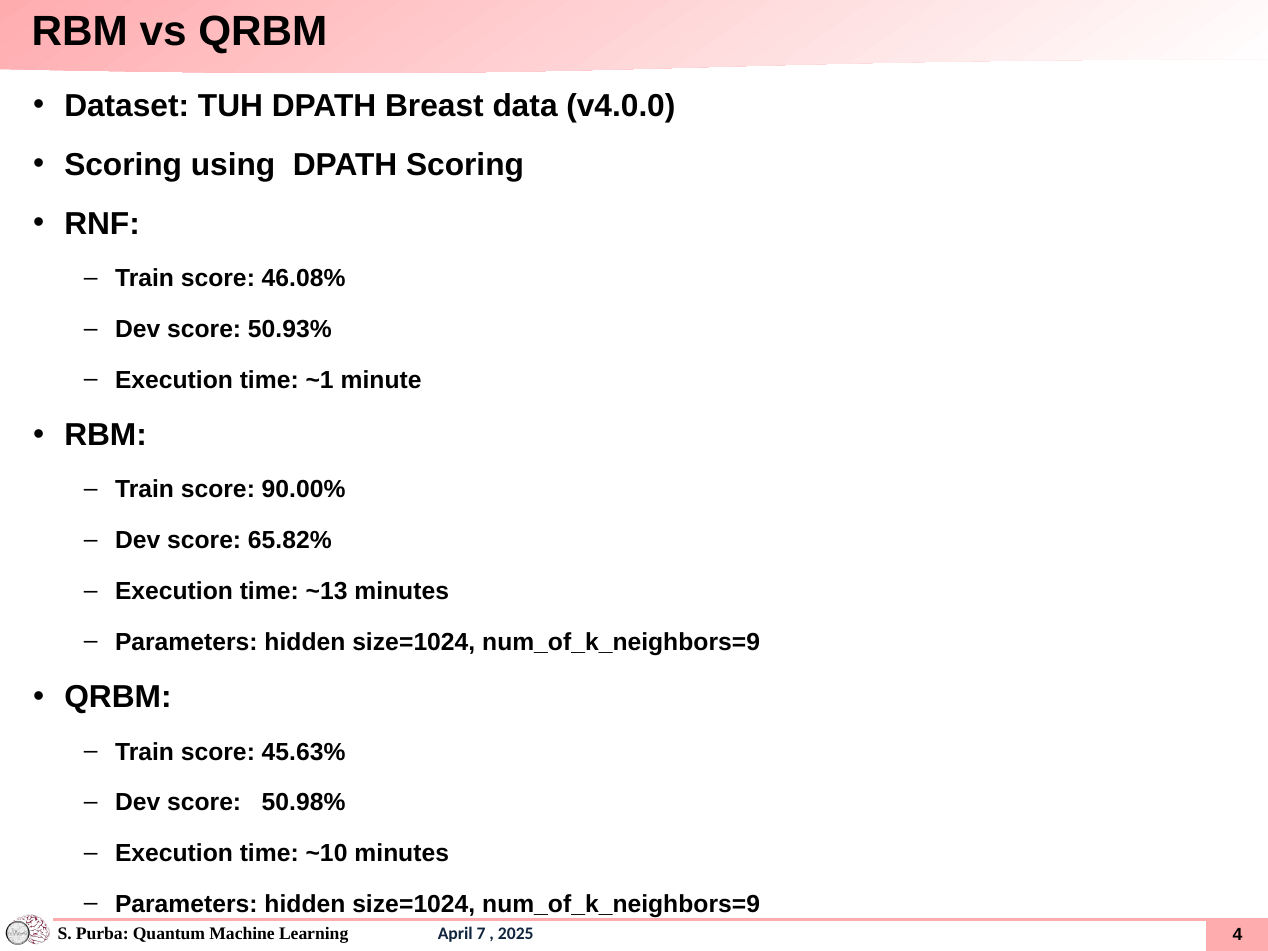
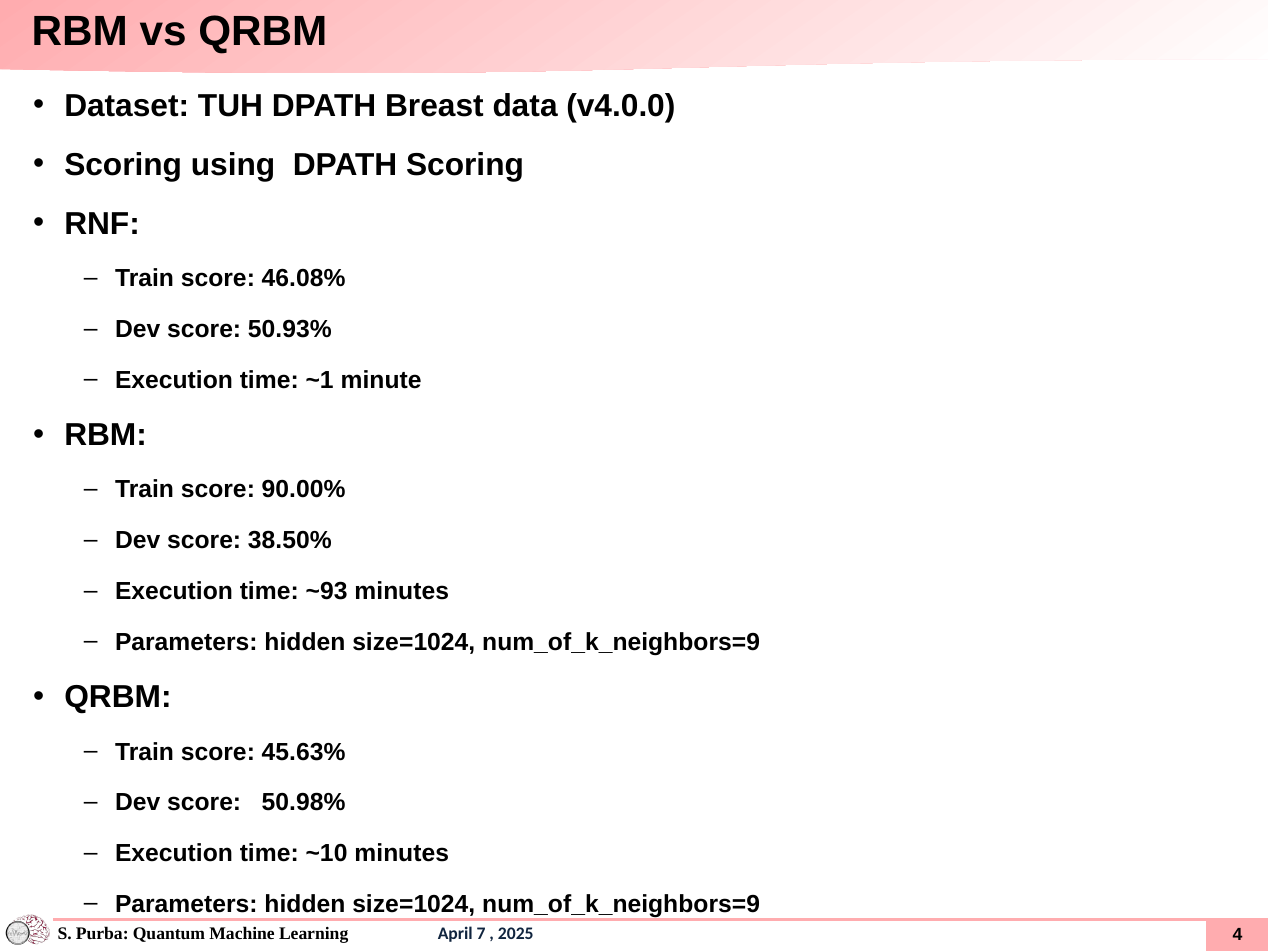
65.82%: 65.82% -> 38.50% (290, 541)
~13: ~13 -> ~93 (327, 591)
